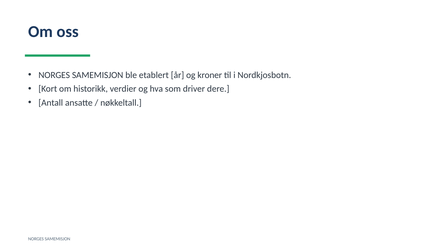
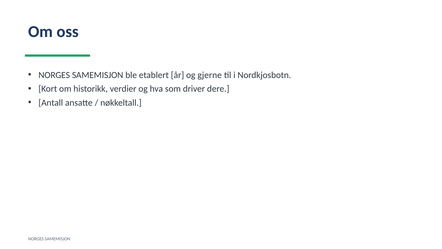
kroner: kroner -> gjerne (210, 75)
